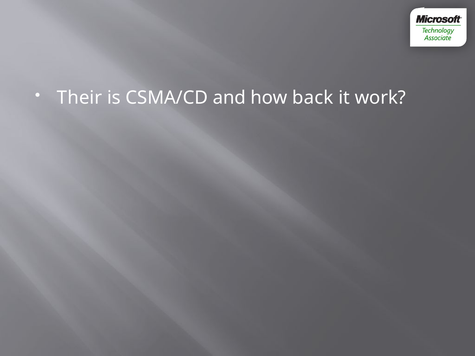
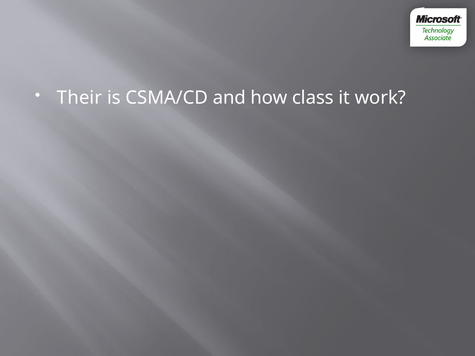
back: back -> class (313, 98)
